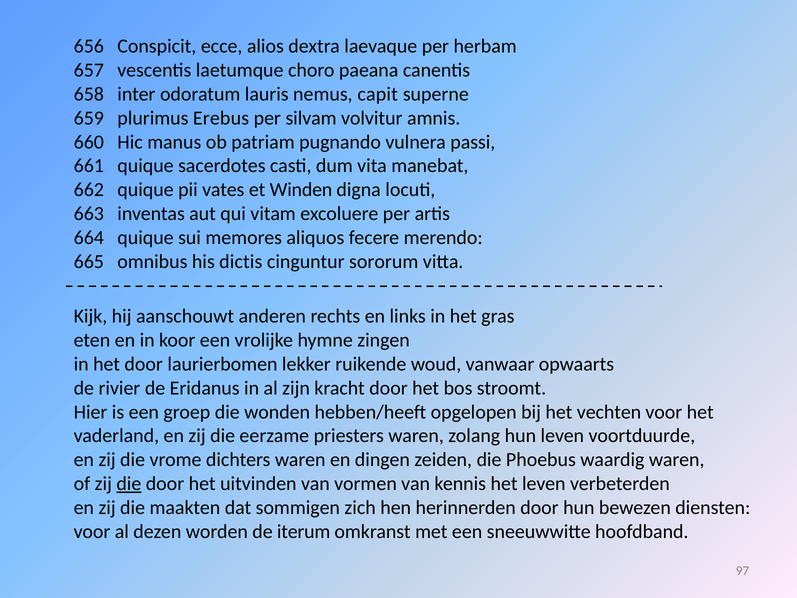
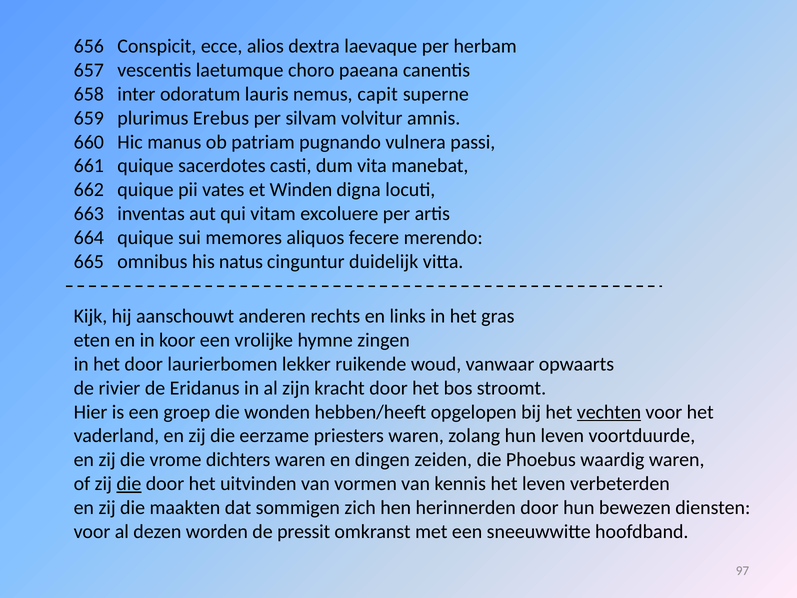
dictis: dictis -> natus (241, 261)
sororum: sororum -> duidelijk (384, 261)
vechten underline: none -> present (609, 412)
iterum: iterum -> pressit (304, 531)
